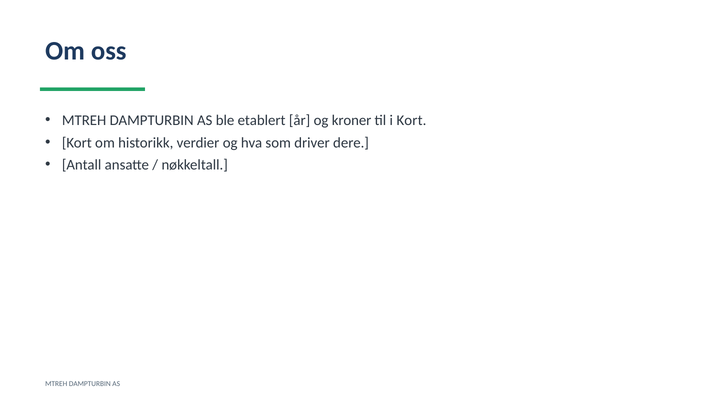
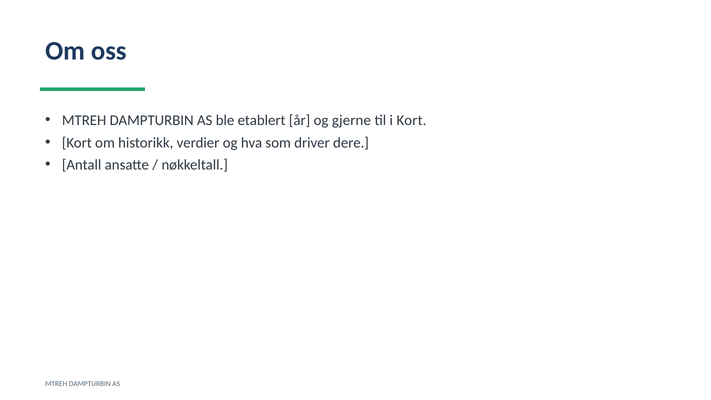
kroner: kroner -> gjerne (351, 120)
